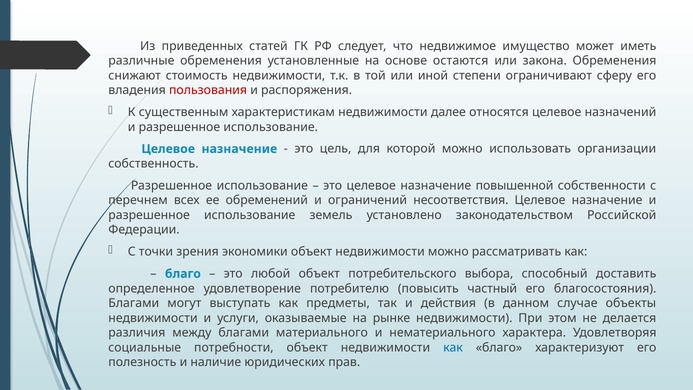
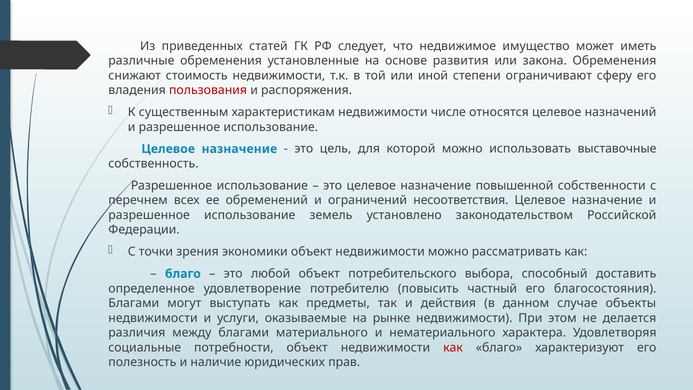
остаются: остаются -> развития (461, 61)
далее: далее -> числе (448, 112)
организации: организации -> выставочные (617, 149)
как colour: blue -> red (453, 347)
